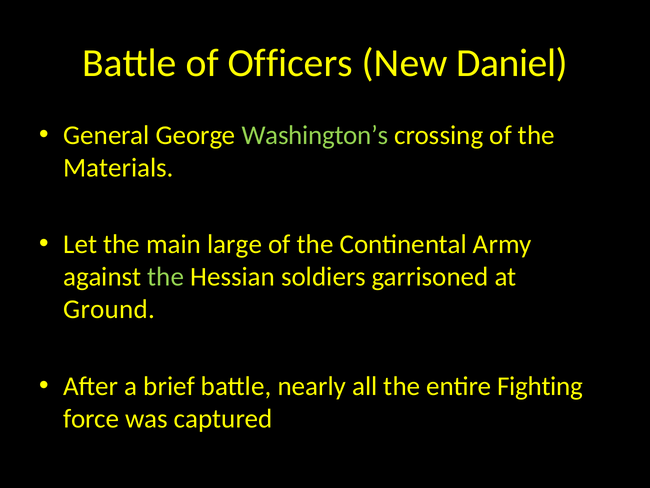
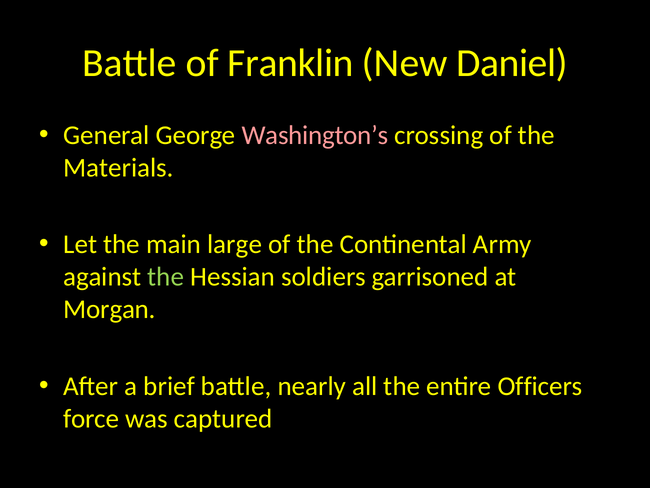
Officers: Officers -> Franklin (291, 63)
Washington’s colour: light green -> pink (315, 135)
Ground: Ground -> Morgan (110, 309)
Fighting: Fighting -> Officers (540, 386)
